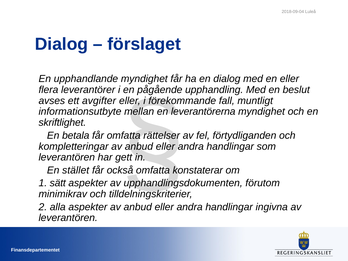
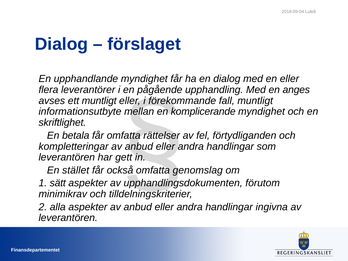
beslut: beslut -> anges (296, 90)
ett avgifter: avgifter -> muntligt (99, 101)
leverantörerna: leverantörerna -> komplicerande (203, 112)
konstaterar: konstaterar -> genomslag (198, 170)
